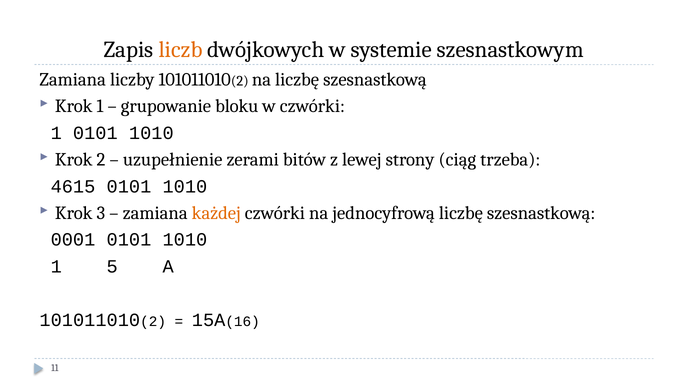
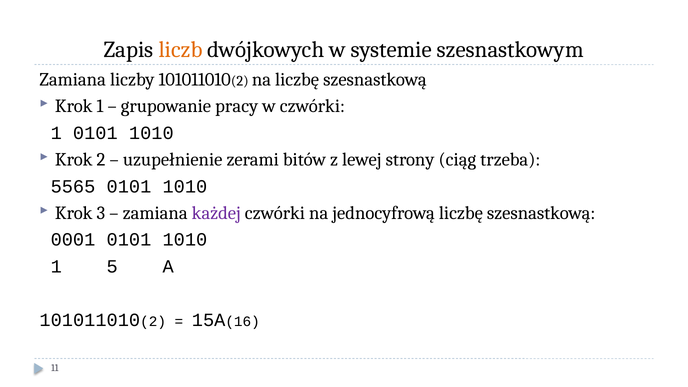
bloku: bloku -> pracy (237, 106)
4615: 4615 -> 5565 (73, 186)
każdej colour: orange -> purple (216, 213)
